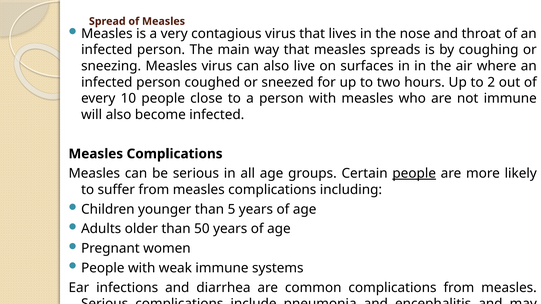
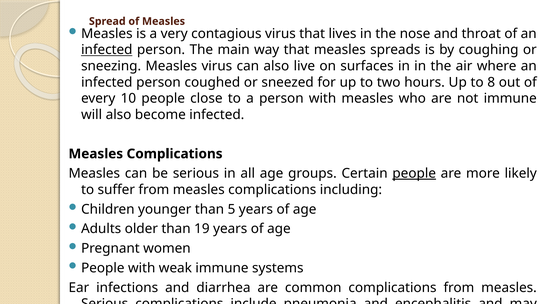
infected underline: none -> present (107, 50)
2: 2 -> 8 (491, 82)
50: 50 -> 19 (202, 229)
